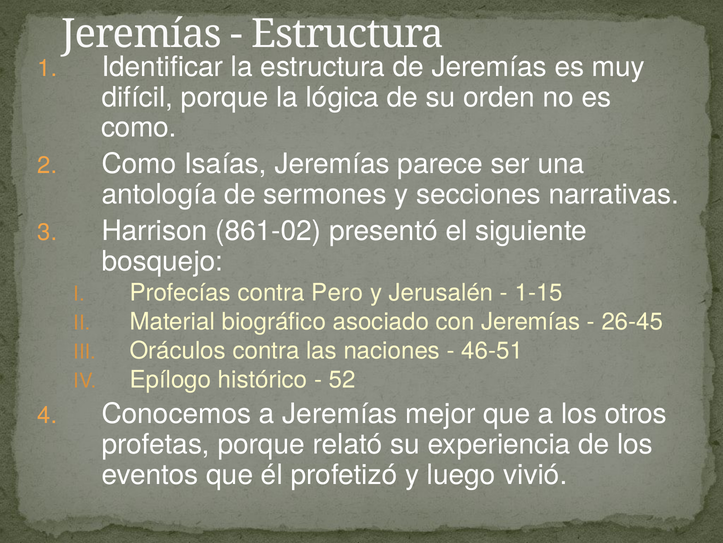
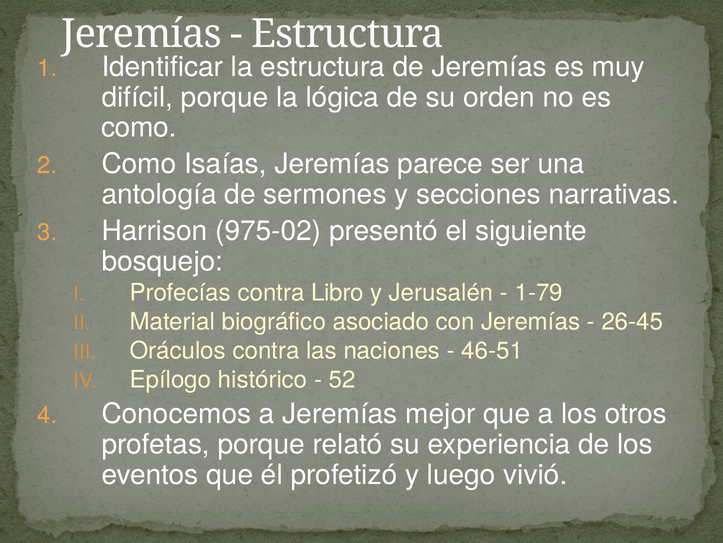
861-02: 861-02 -> 975-02 (268, 231)
Pero: Pero -> Libro (337, 292)
1-15: 1-15 -> 1-79 (539, 292)
